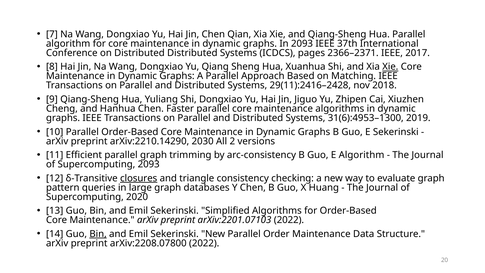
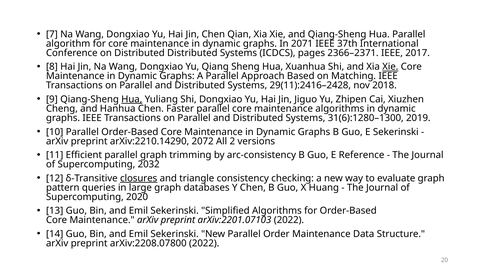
In 2093: 2093 -> 2071 (302, 44)
Hua underline: none -> present (132, 99)
31(6):4953–1300: 31(6):4953–1300 -> 31(6):1280–1300 (366, 118)
2030: 2030 -> 2072 (203, 141)
E Algorithm: Algorithm -> Reference (362, 155)
Supercomputing 2093: 2093 -> 2032 (149, 164)
Bin underline: present -> none (98, 234)
